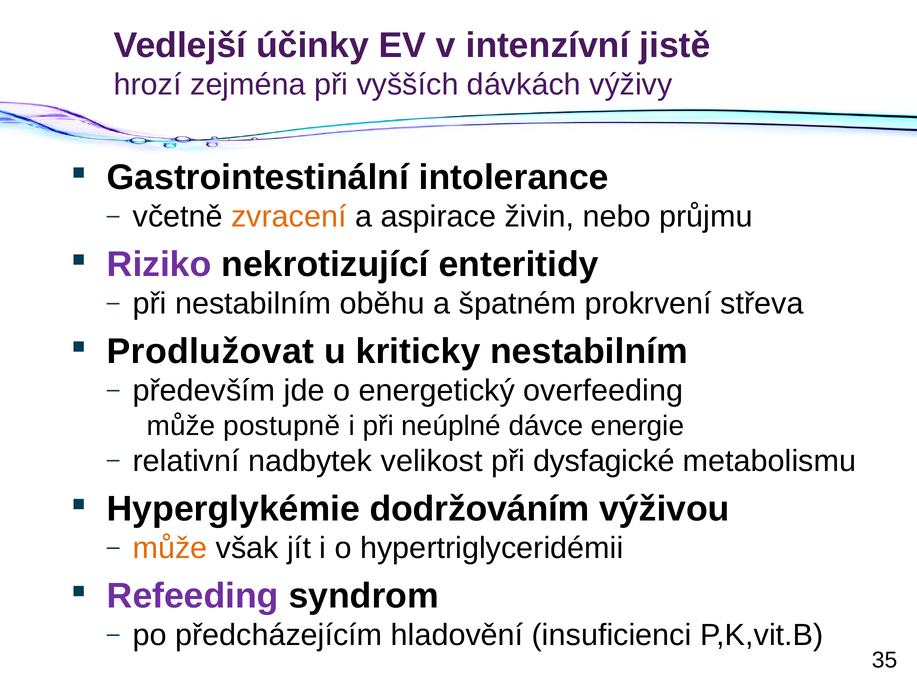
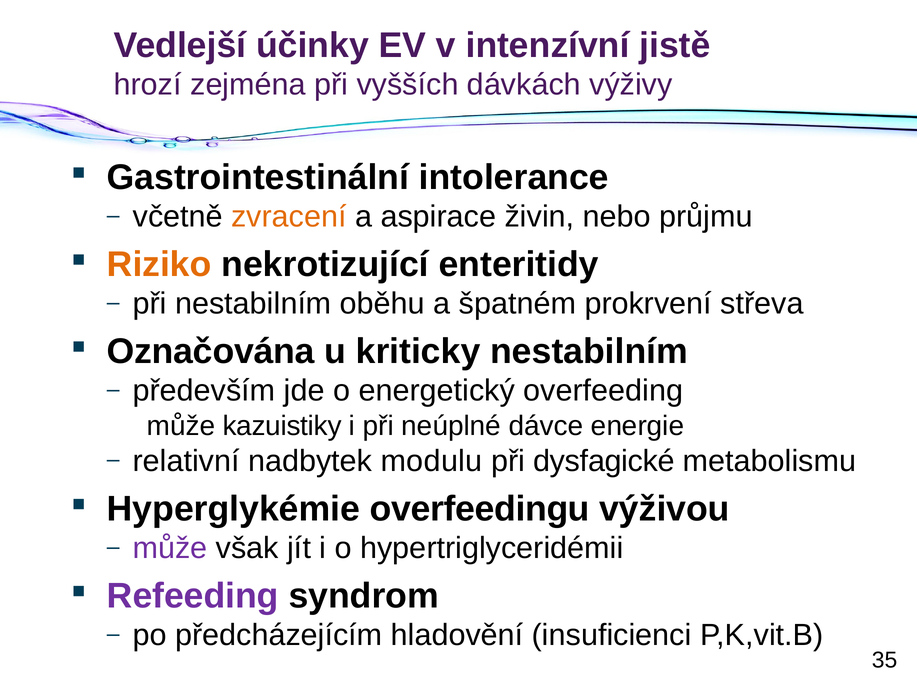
Riziko colour: purple -> orange (159, 264)
Prodlužovat: Prodlužovat -> Označována (211, 351)
postupně: postupně -> kazuistiky (282, 426)
velikost: velikost -> modulu (432, 461)
dodržováním: dodržováním -> overfeedingu (480, 509)
může colour: orange -> purple (170, 548)
